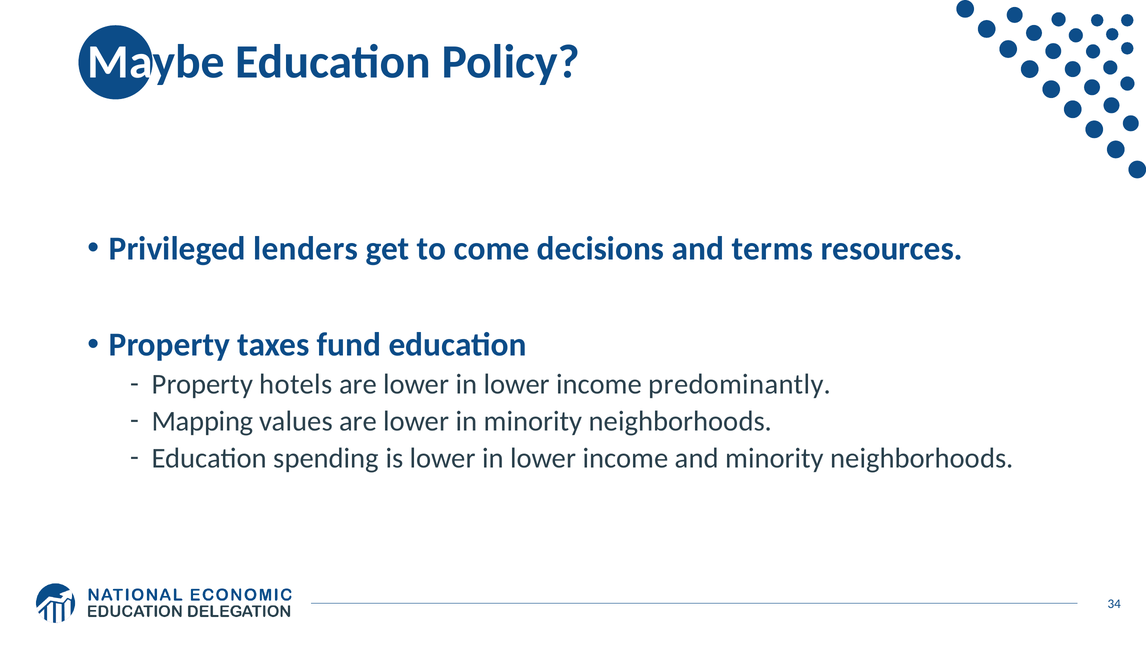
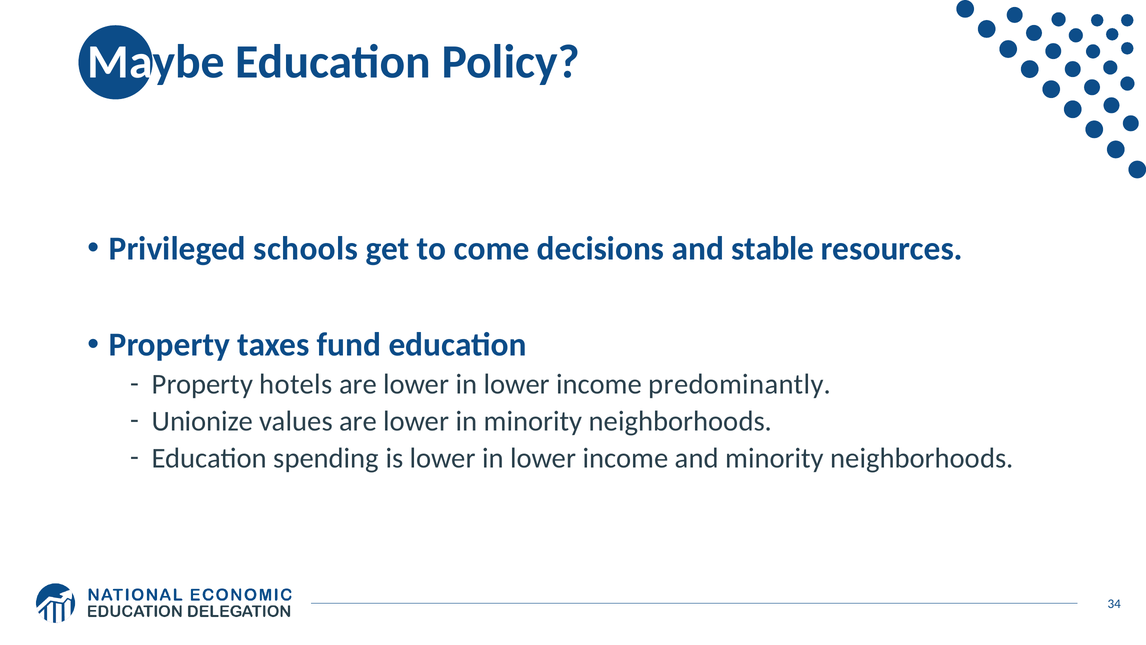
lenders: lenders -> schools (306, 249)
terms: terms -> stable (773, 249)
Mapping: Mapping -> Unionize (202, 421)
